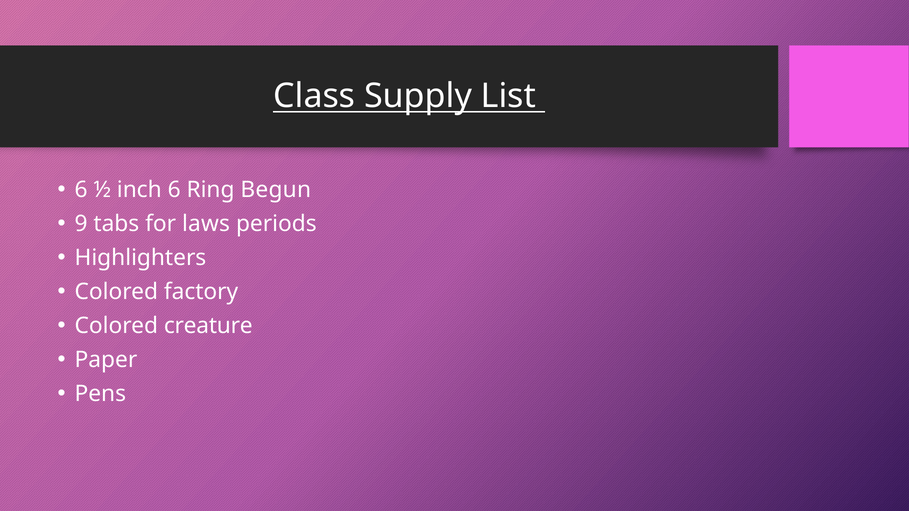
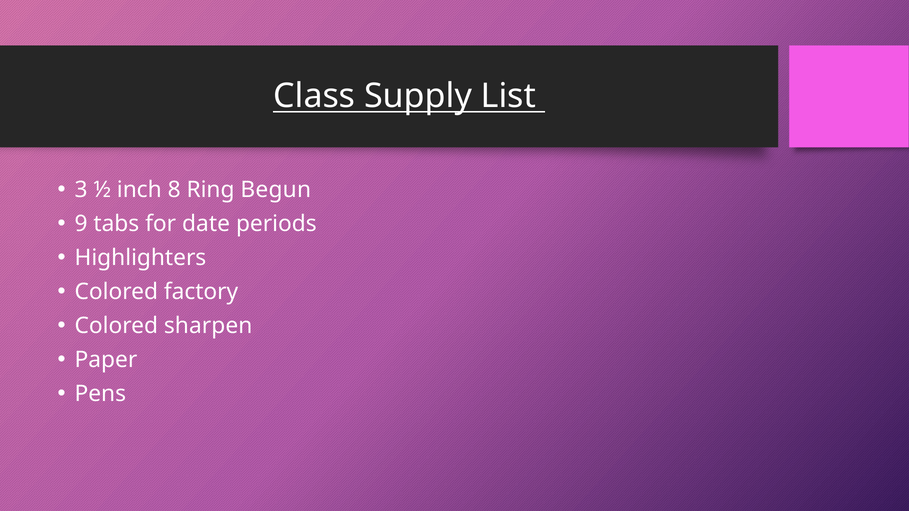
6: 6 -> 3 (81, 190)
inch 6: 6 -> 8 (174, 190)
laws: laws -> date (206, 224)
creature: creature -> sharpen (208, 326)
